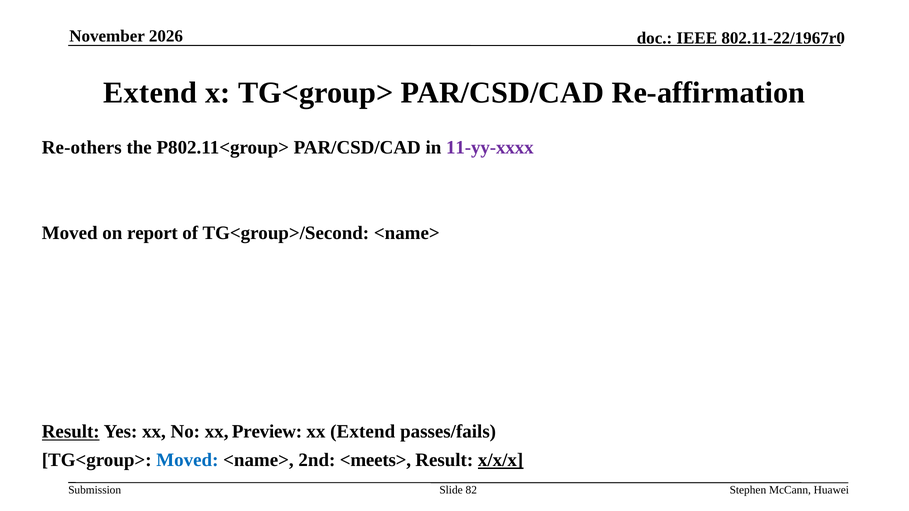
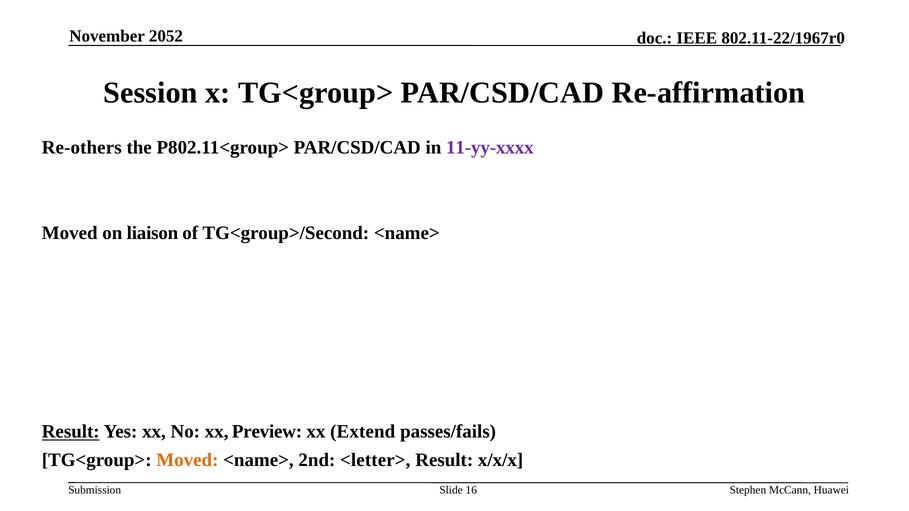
2026: 2026 -> 2052 (166, 36)
Extend: Extend -> Session (150, 93)
report: report -> liaison (152, 233)
Moved colour: blue -> orange (187, 460)
<meets>: <meets> -> <letter> (375, 460)
x/x/x underline: present -> none (501, 460)
82: 82 -> 16 (471, 490)
